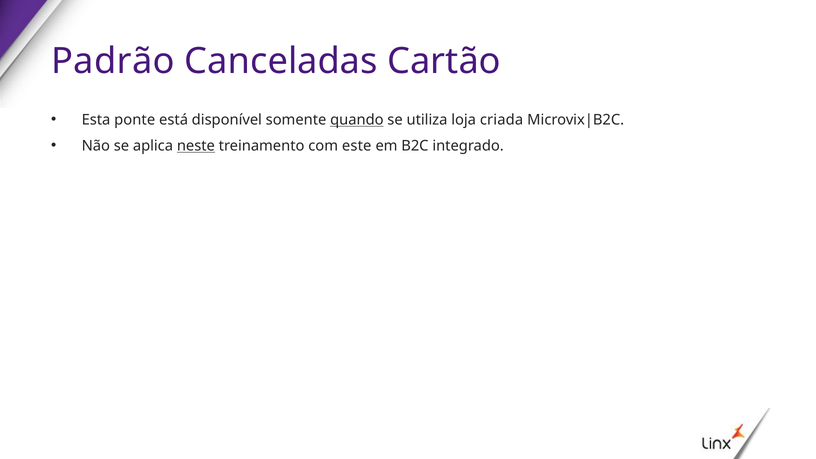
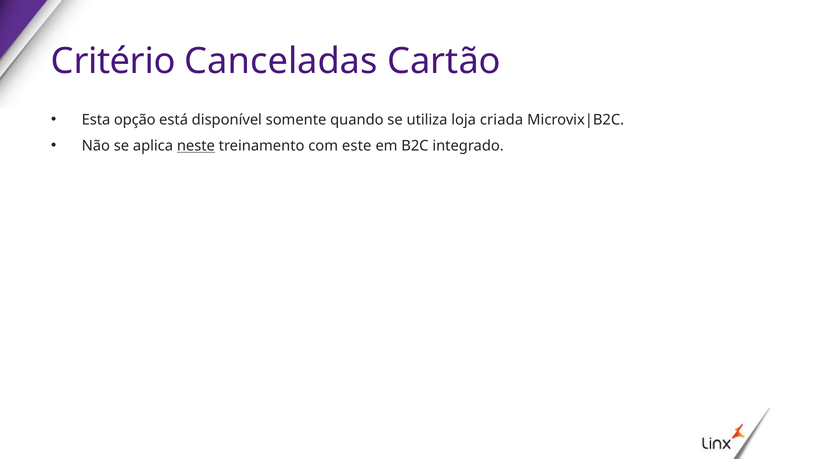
Padrão: Padrão -> Critério (113, 61)
ponte: ponte -> opção (135, 120)
quando underline: present -> none (357, 120)
